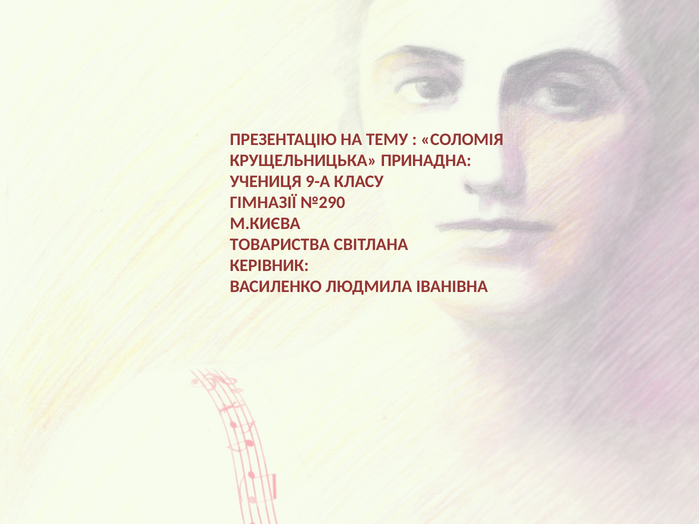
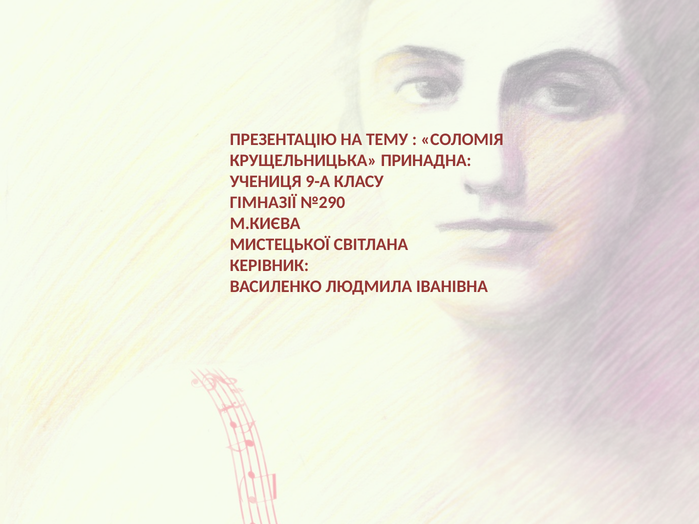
ТОВАРИСТВА: ТОВАРИСТВА -> МИСТЕЦЬКОЇ (280, 244)
